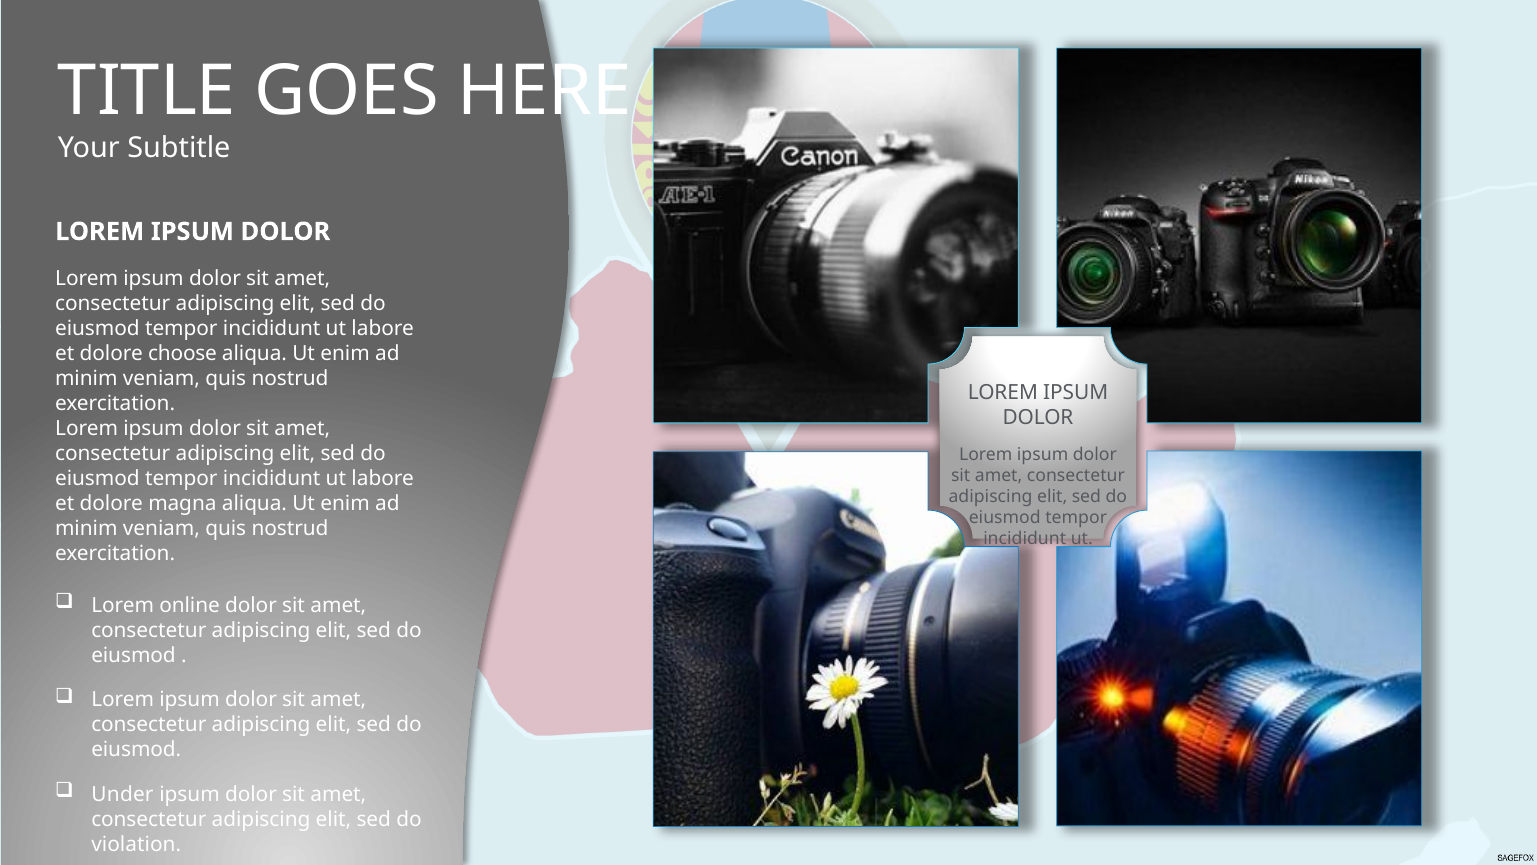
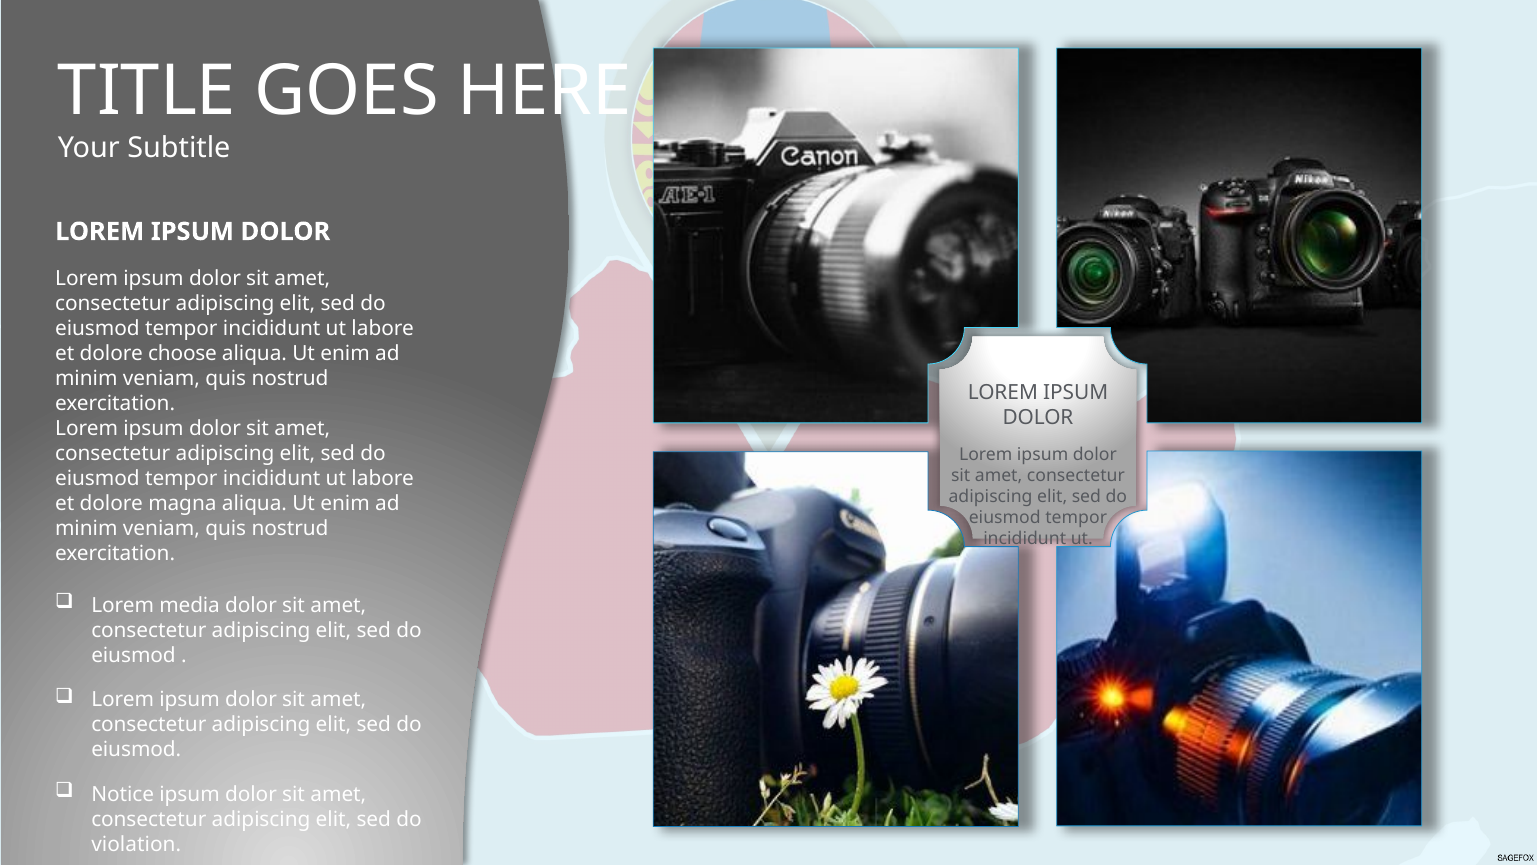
online: online -> media (190, 605)
Under: Under -> Notice (123, 794)
